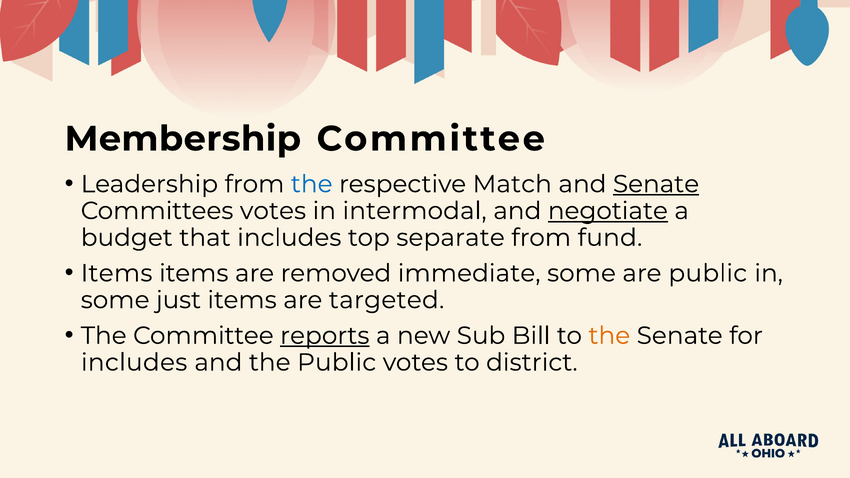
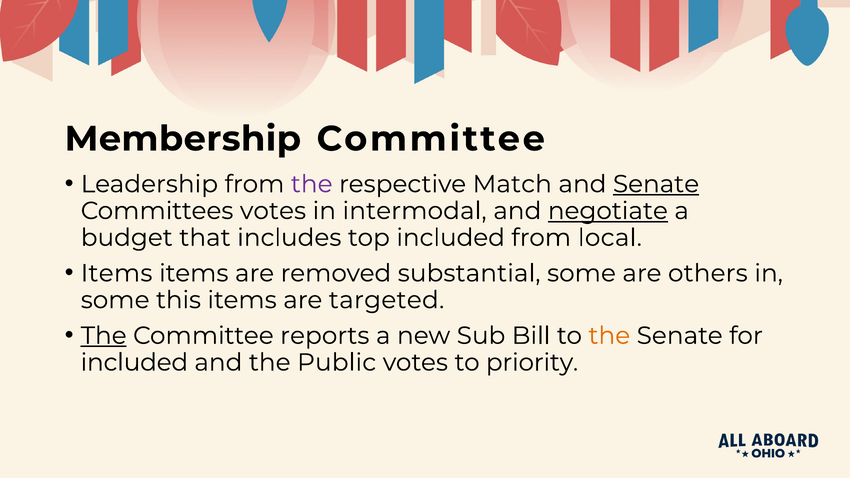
the colour: blue -> purple (312, 184)
top separate: separate -> included (451, 238)
fund: fund -> local (610, 238)
immediate: immediate -> substantial (469, 273)
are public: public -> others (708, 273)
just: just -> this (179, 300)
The underline: none -> present (104, 336)
reports underline: present -> none (325, 336)
includes: includes -> included (134, 363)
district: district -> priority (532, 363)
